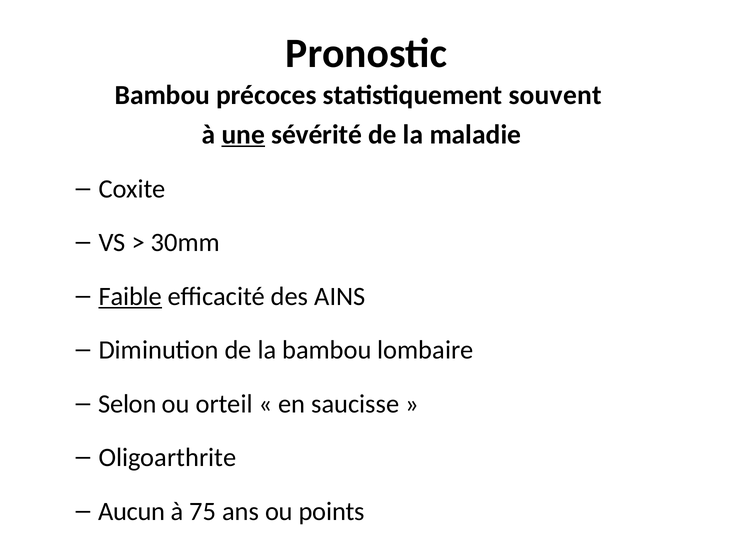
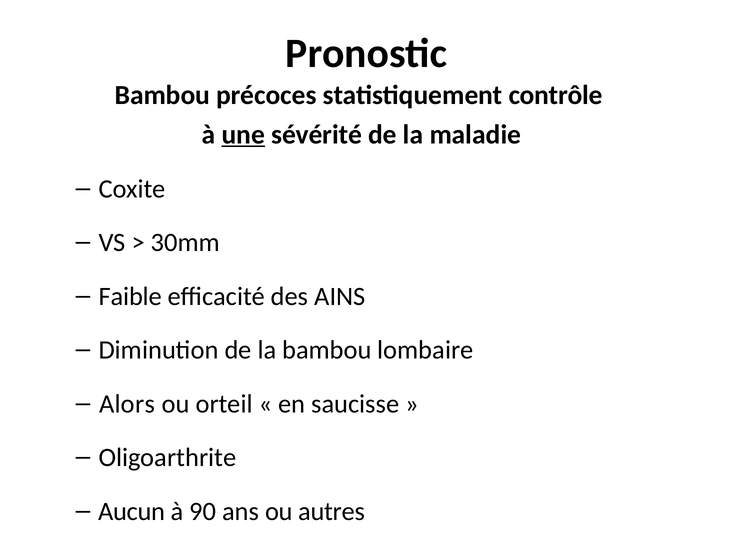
souvent: souvent -> contrôle (555, 95)
Faible underline: present -> none (130, 296)
Selon: Selon -> Alors (127, 404)
75: 75 -> 90 (203, 511)
points: points -> autres (332, 511)
